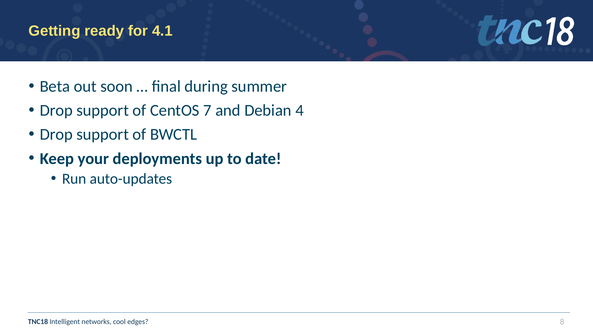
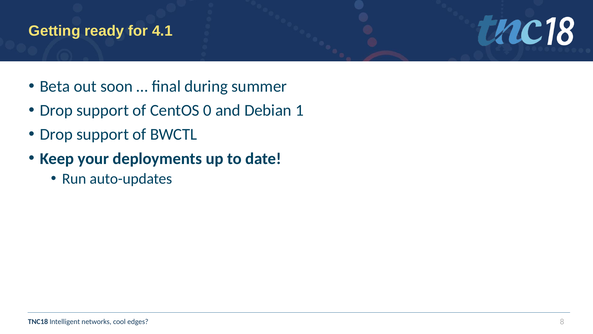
7: 7 -> 0 (207, 110)
4: 4 -> 1 (300, 110)
